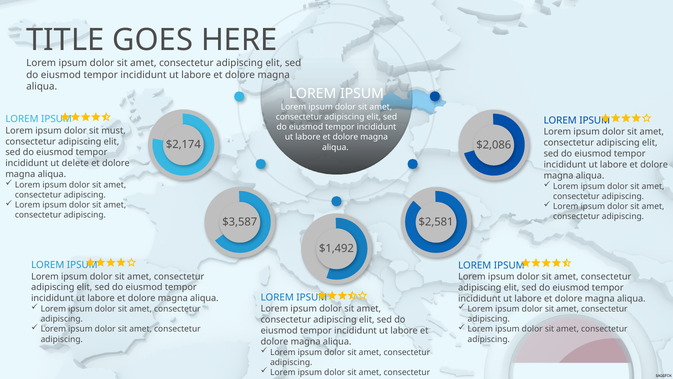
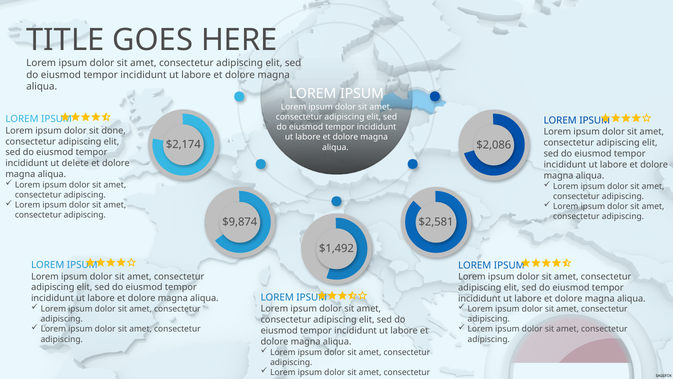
must: must -> done (114, 130)
$3,587: $3,587 -> $9,874 (240, 222)
